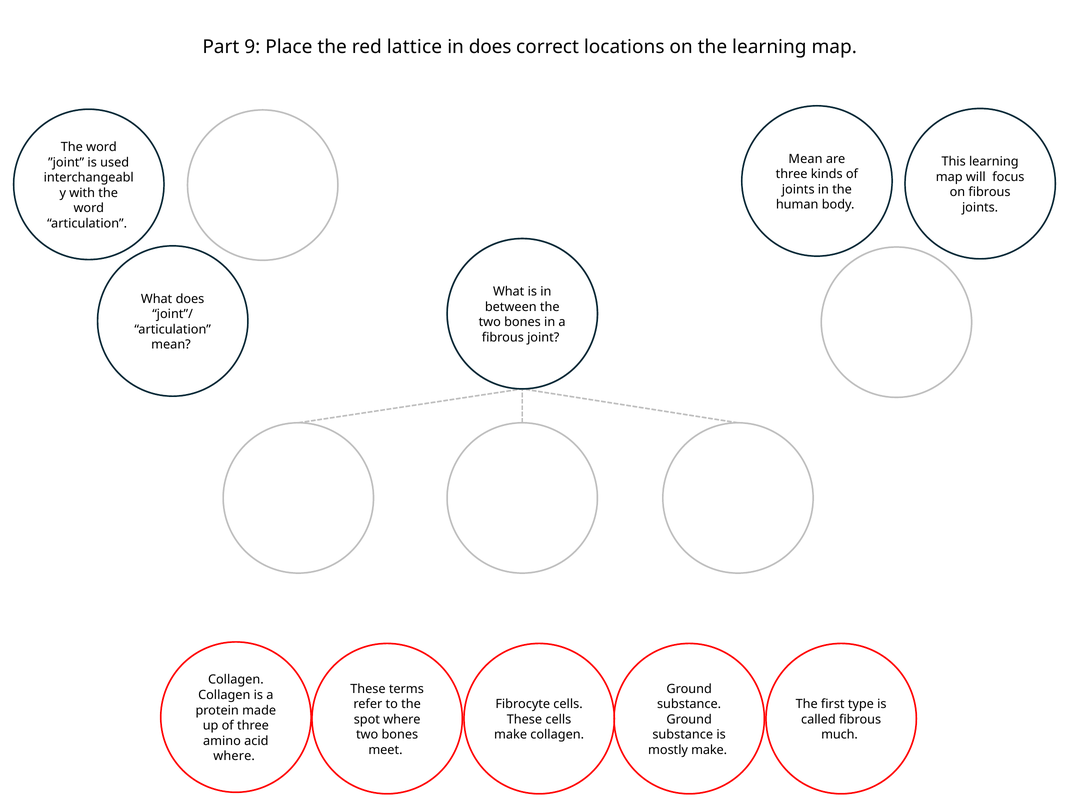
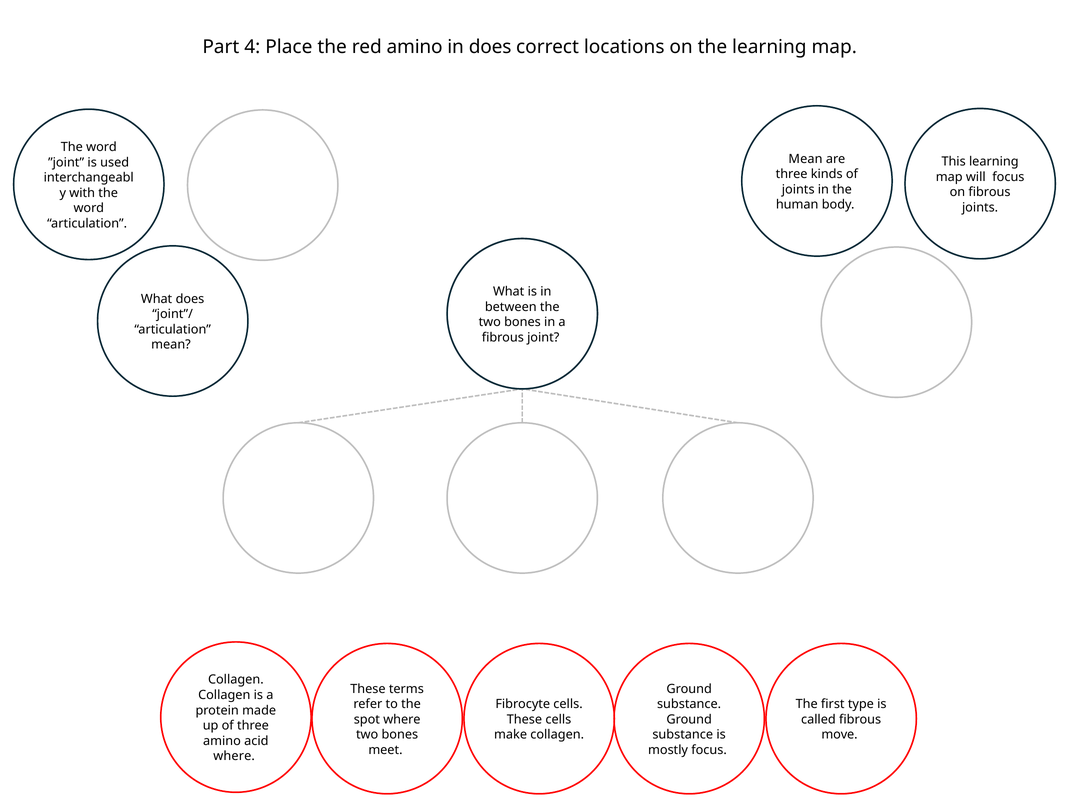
9: 9 -> 4 (252, 47)
red lattice: lattice -> amino (415, 47)
much: much -> move (839, 735)
mostly make: make -> focus (709, 750)
